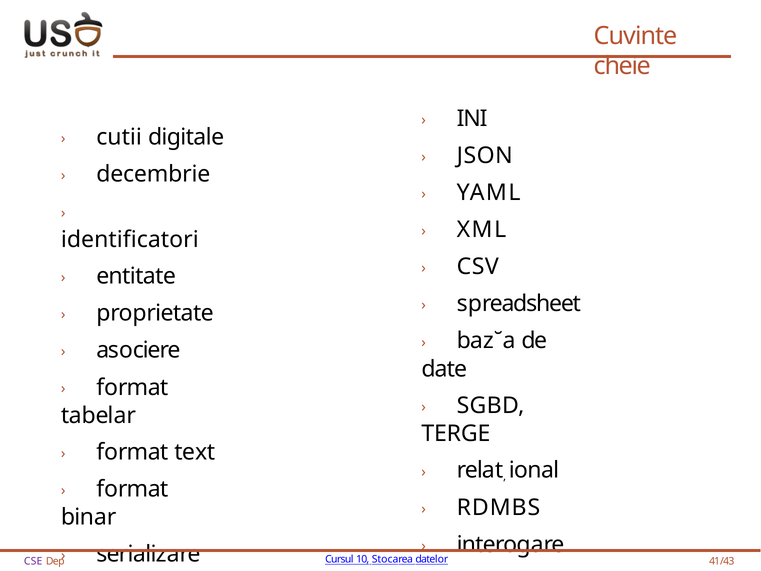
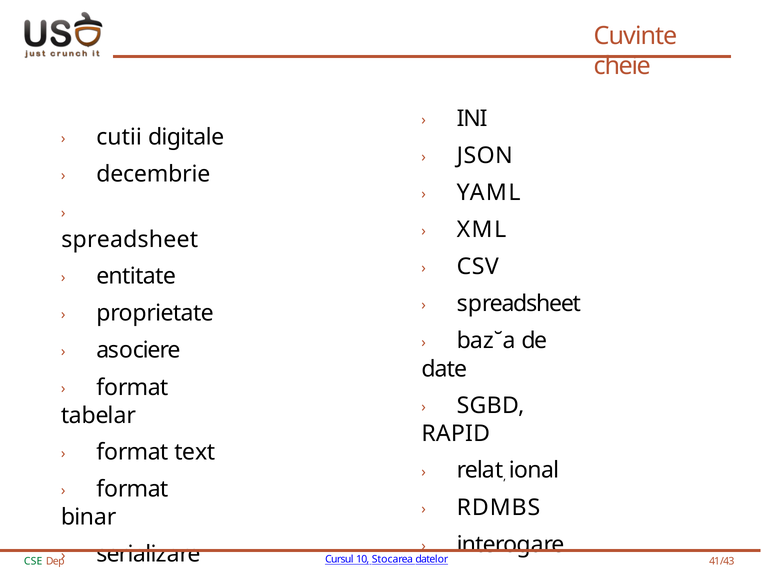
identificatori: identificatori -> spreadsheet (130, 240)
TERGE: TERGE -> RAPID (456, 434)
CSE colour: purple -> green (33, 562)
